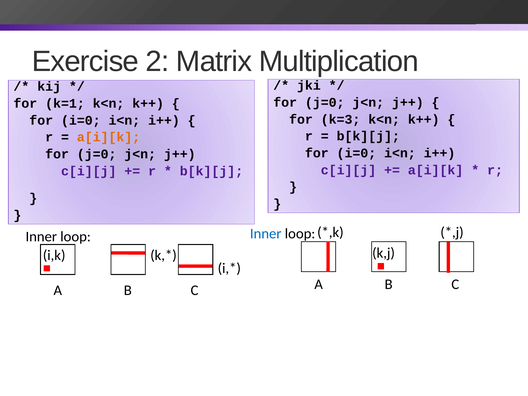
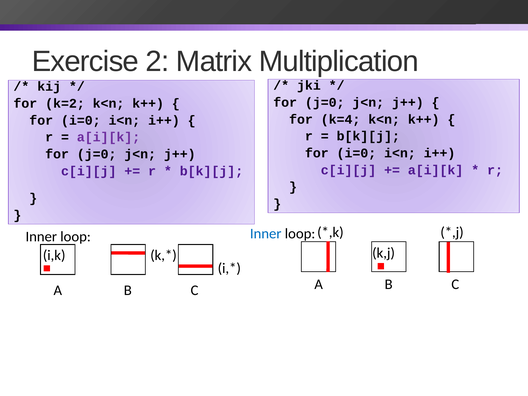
k=1: k=1 -> k=2 (65, 103)
k=3: k=3 -> k=4 (341, 119)
a[i][k colour: orange -> purple (109, 137)
